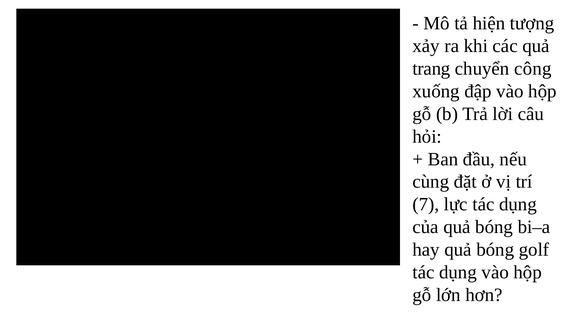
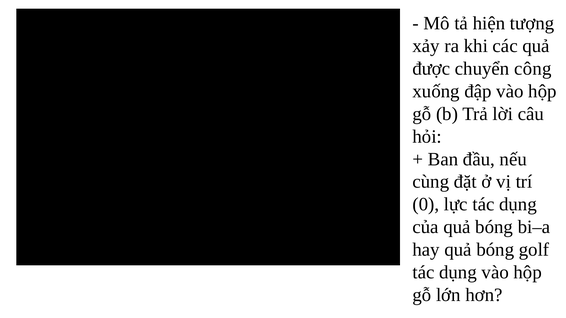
trang: trang -> được (431, 69)
7: 7 -> 0 (426, 205)
